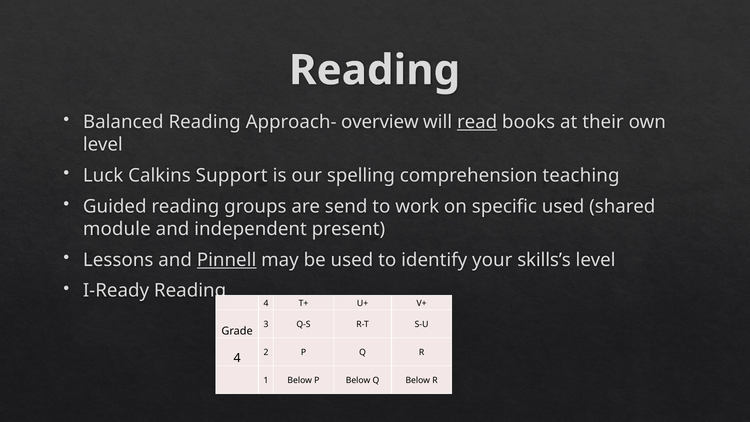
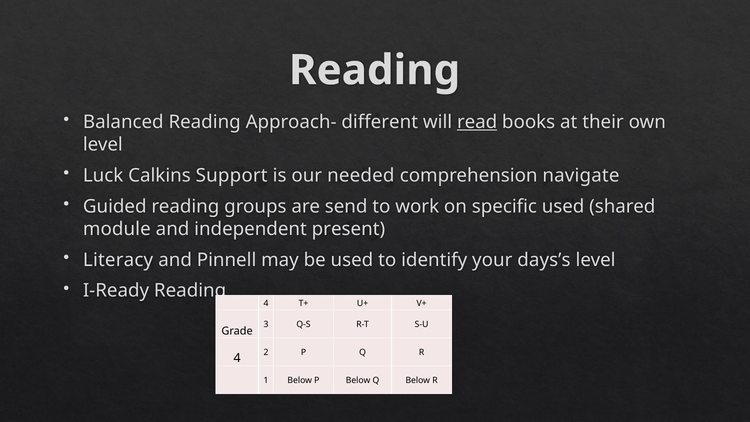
overview: overview -> different (380, 122)
spelling: spelling -> needed (361, 175)
teaching: teaching -> navigate (581, 175)
Lessons: Lessons -> Literacy (118, 260)
Pinnell underline: present -> none (227, 260)
skills’s: skills’s -> days’s (544, 260)
